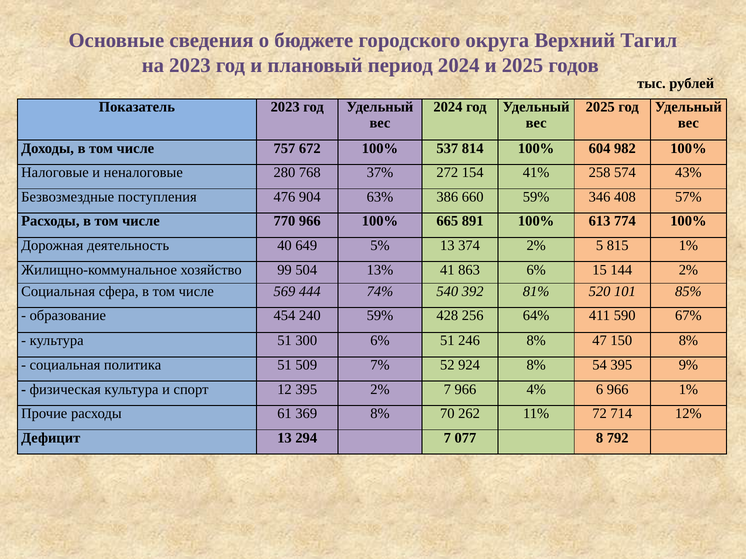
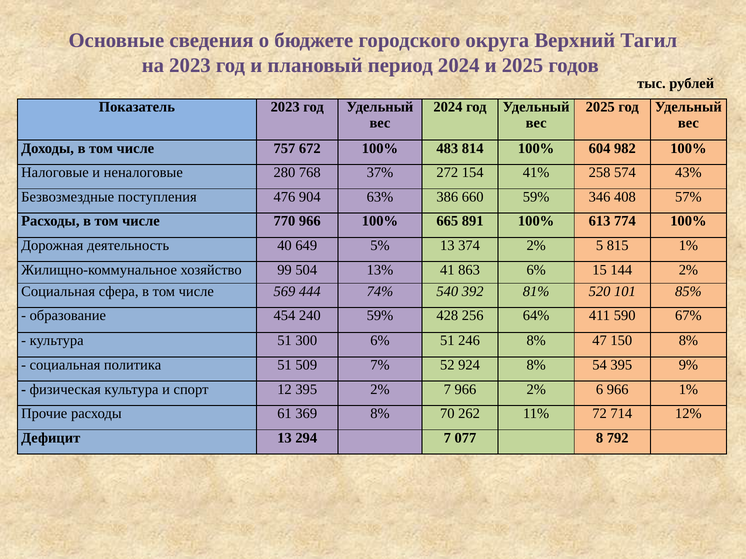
537: 537 -> 483 (447, 148)
966 4%: 4% -> 2% (536, 390)
